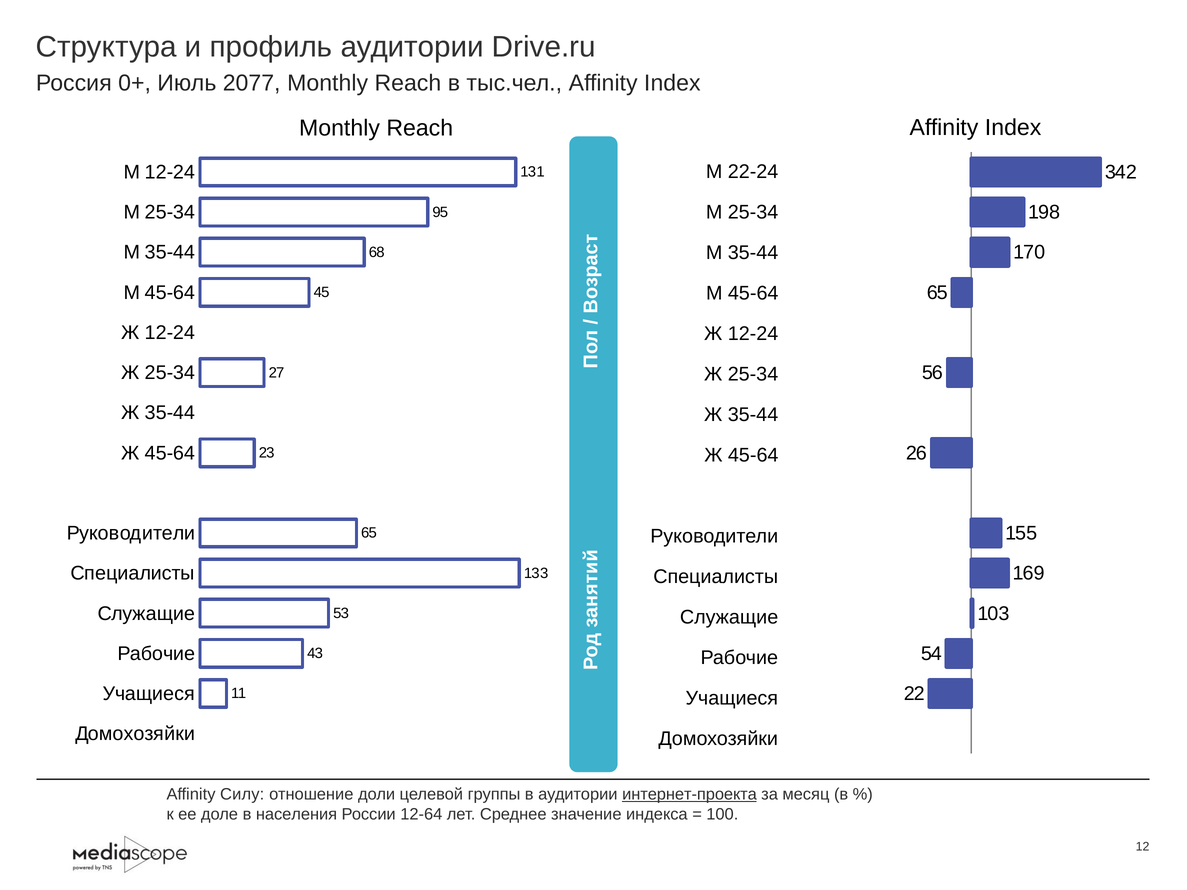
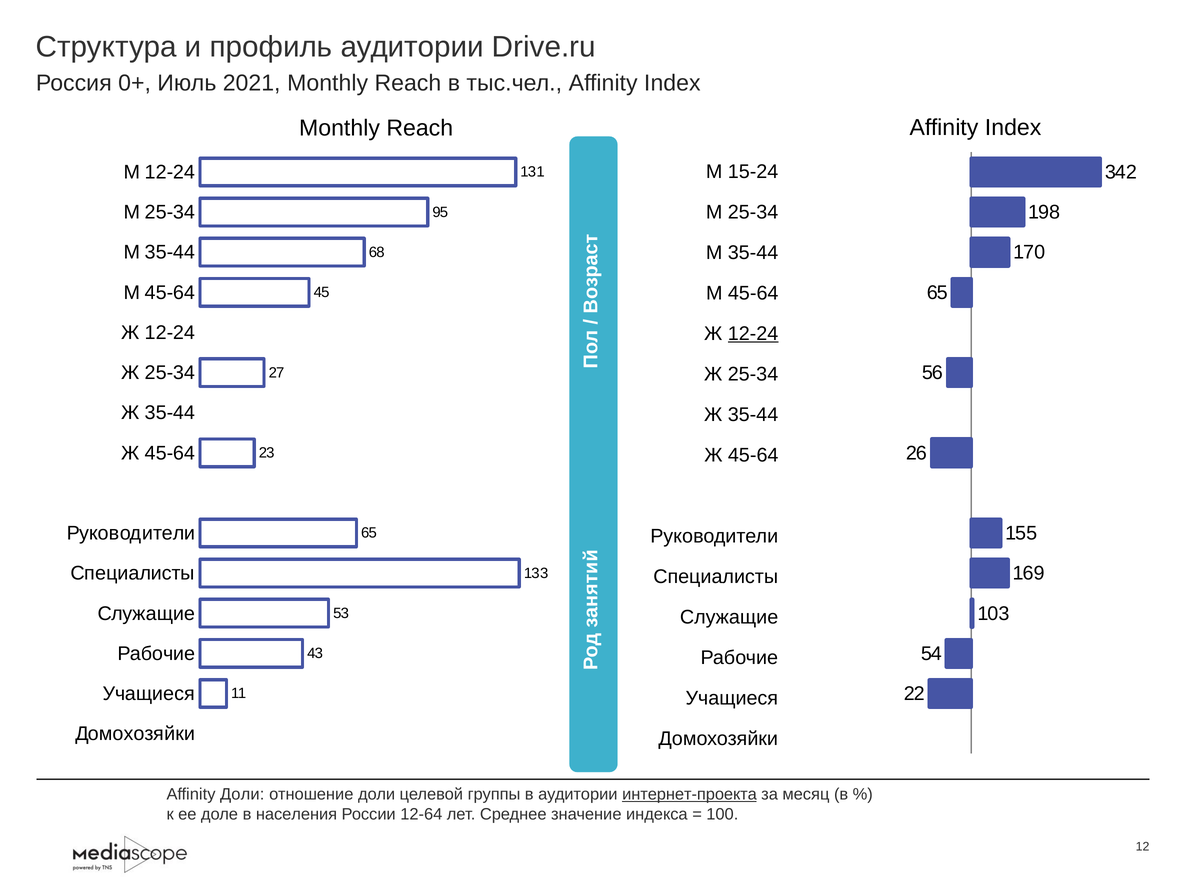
2077: 2077 -> 2021 (252, 83)
22-24: 22-24 -> 15-24 (753, 172)
12-24 underline: none -> present (753, 334)
Affinity Силу: Силу -> Доли (242, 795)
